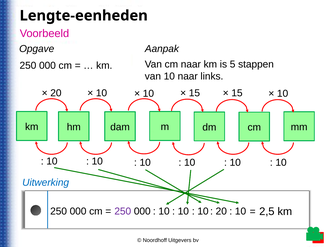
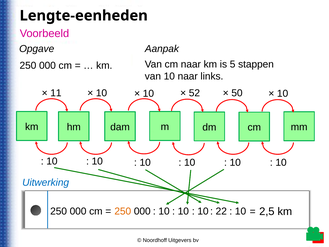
20: 20 -> 11 (56, 93)
15: 15 -> 52 (194, 93)
15: 15 -> 50 (237, 93)
250 colour: purple -> orange (123, 211)
10 20: 20 -> 22 (221, 211)
